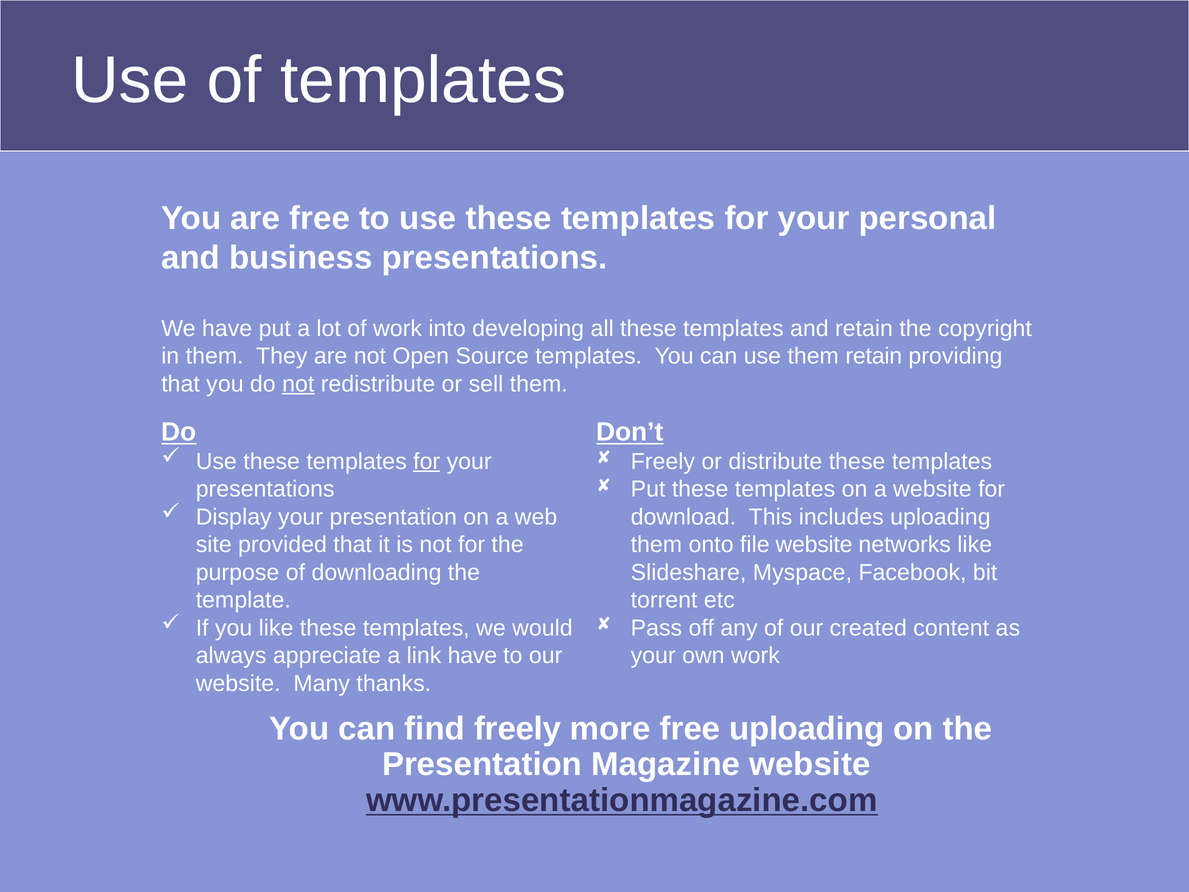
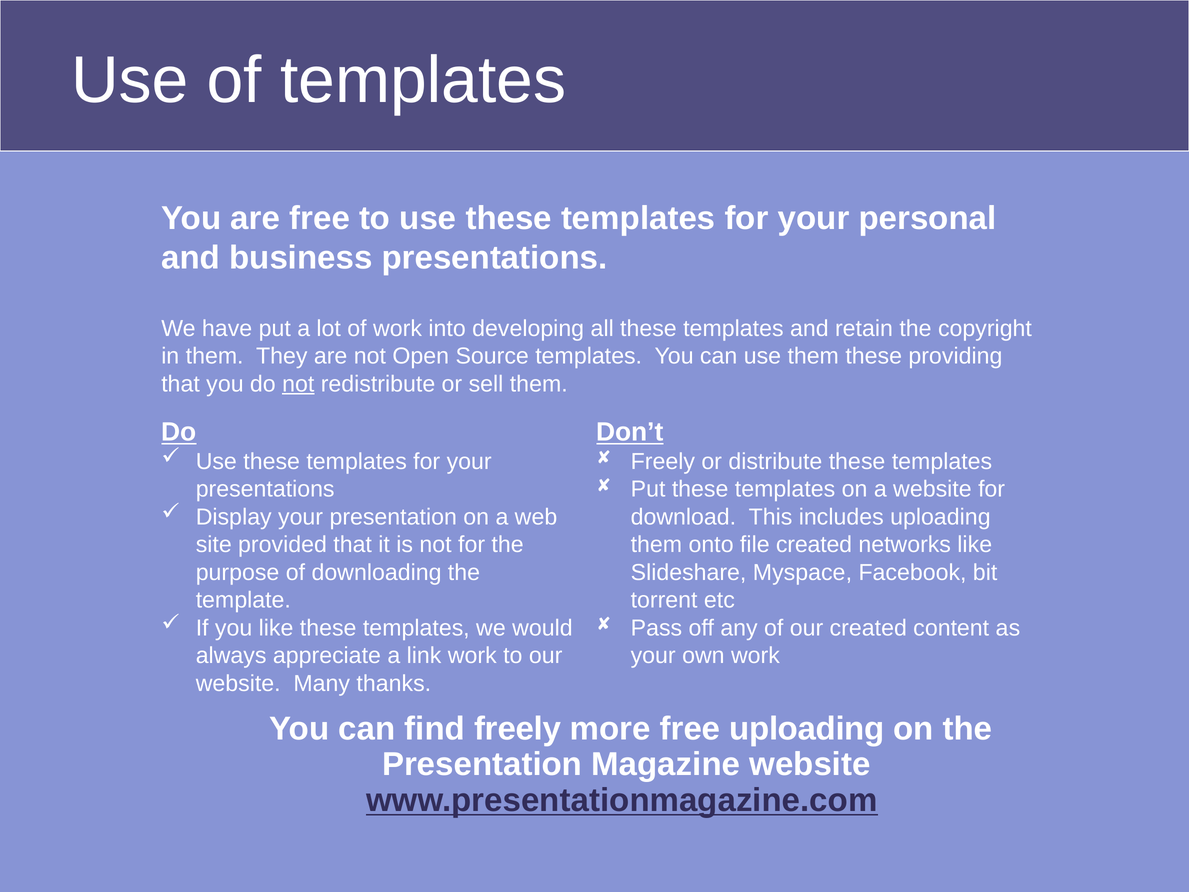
them retain: retain -> these (874, 356)
for underline: present -> none (427, 461)
file website: website -> created (814, 545)
link have: have -> work (472, 656)
